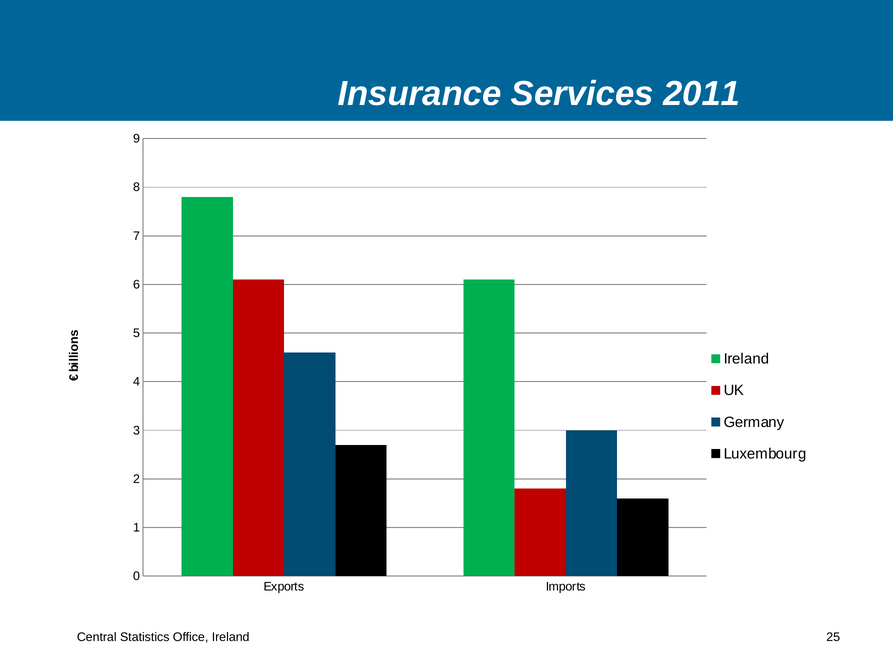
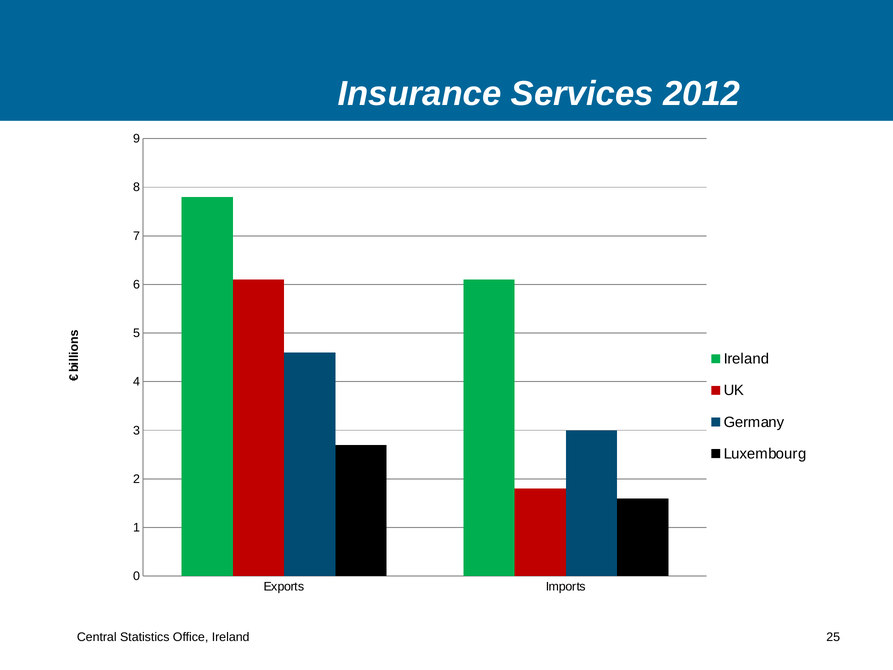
2011: 2011 -> 2012 (702, 94)
